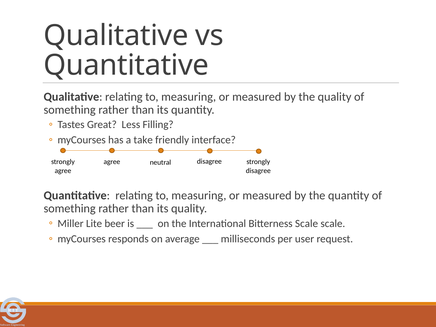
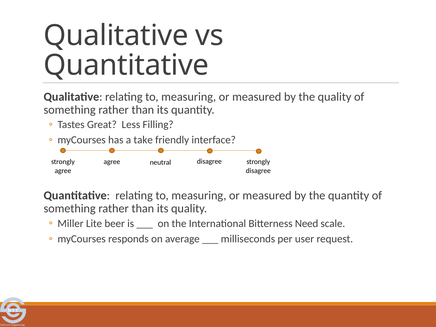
Bitterness Scale: Scale -> Need (307, 223)
